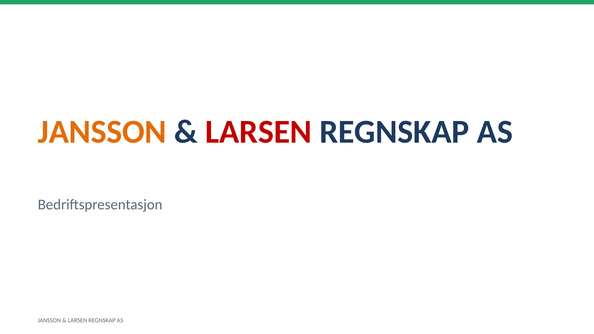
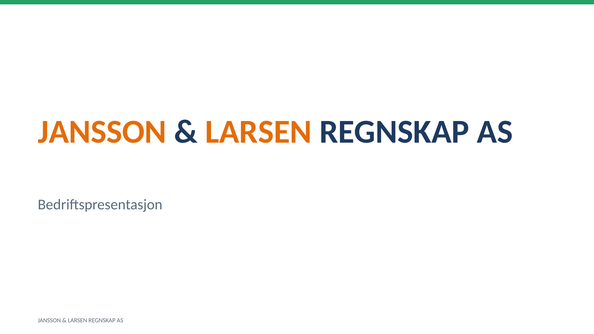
LARSEN colour: red -> orange (259, 132)
